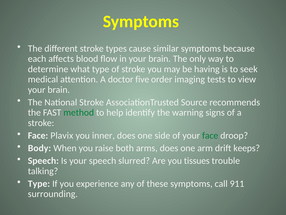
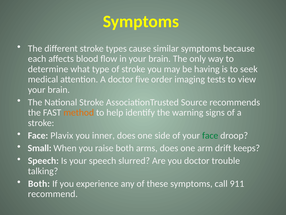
method colour: green -> orange (79, 112)
Body: Body -> Small (40, 148)
you tissues: tissues -> doctor (197, 160)
Type: Type -> Both (39, 183)
surrounding: surrounding -> recommend (53, 194)
